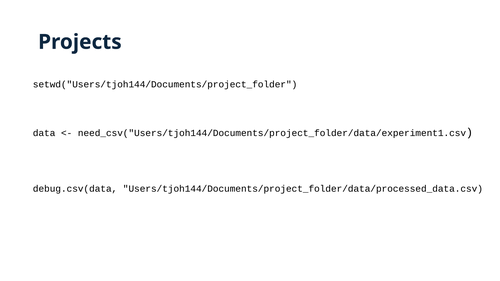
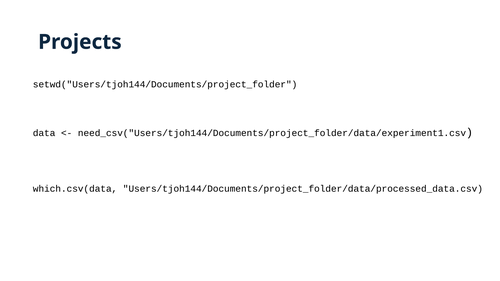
debug.csv(data: debug.csv(data -> which.csv(data (75, 189)
